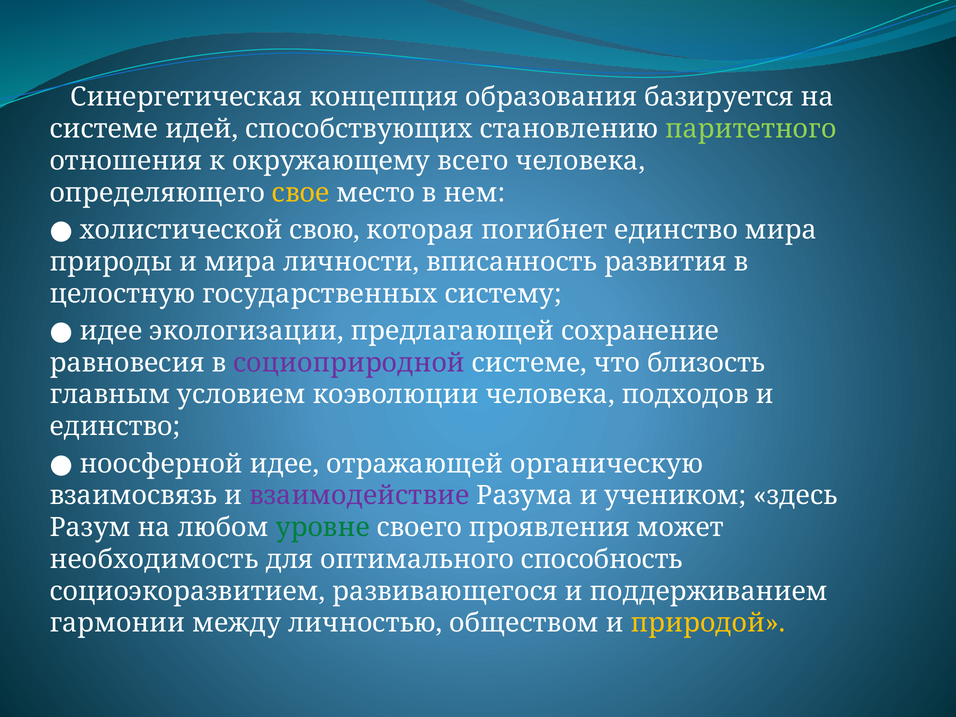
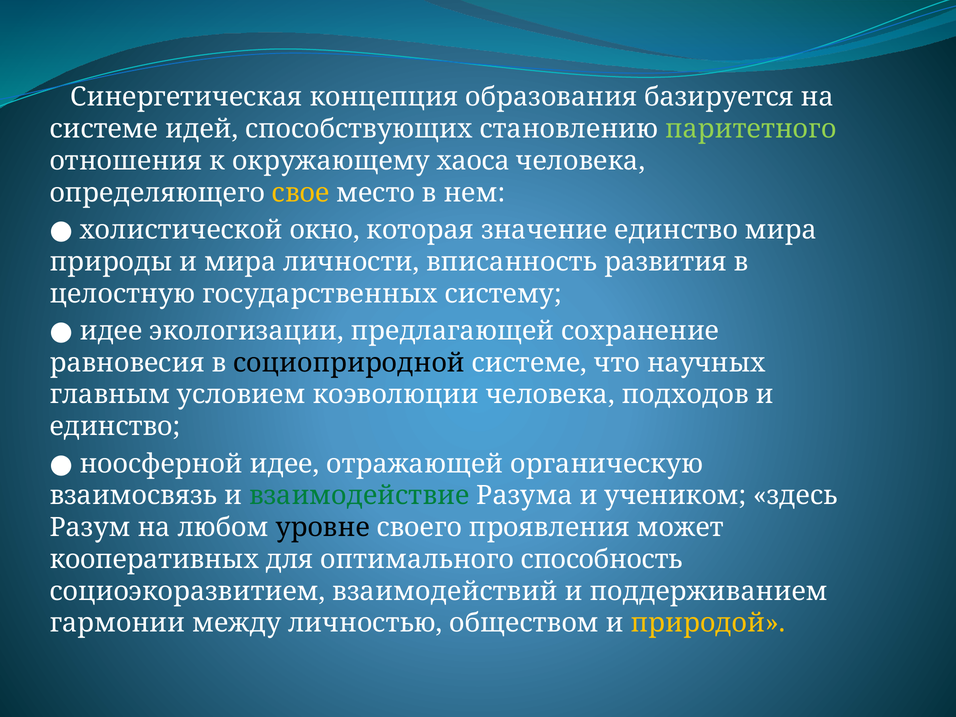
всего: всего -> хаоса (473, 161)
свою: свою -> окно (325, 230)
погибнет: погибнет -> значение (544, 230)
социоприродной colour: purple -> black (349, 363)
близость: близость -> научных (706, 363)
взаимодействие colour: purple -> green (359, 496)
уровне colour: green -> black (323, 528)
необходимость: необходимость -> кооперативных (154, 559)
развивающегося: развивающегося -> взаимодействий (445, 591)
